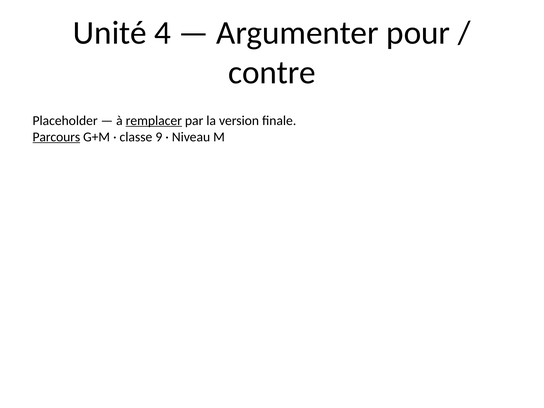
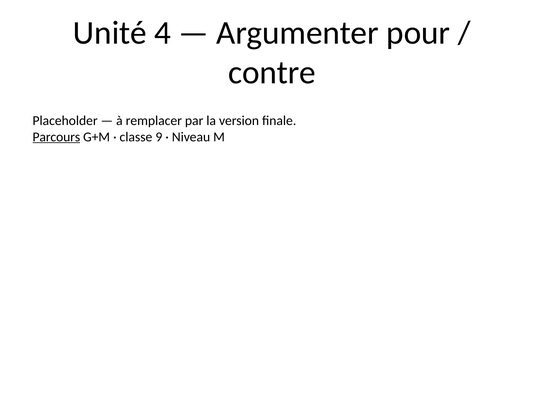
remplacer underline: present -> none (154, 121)
